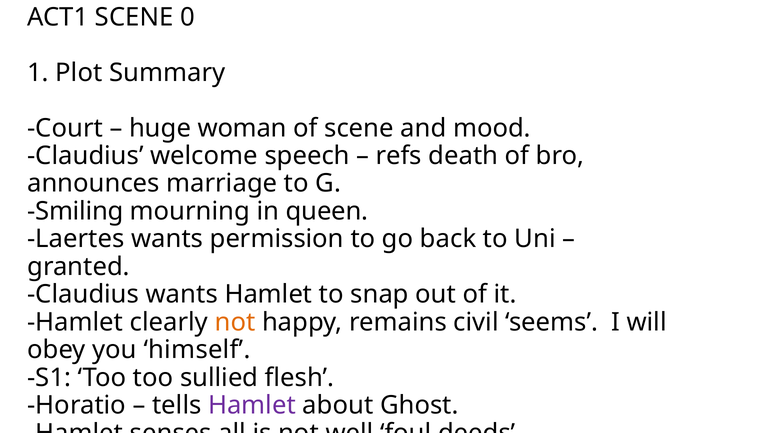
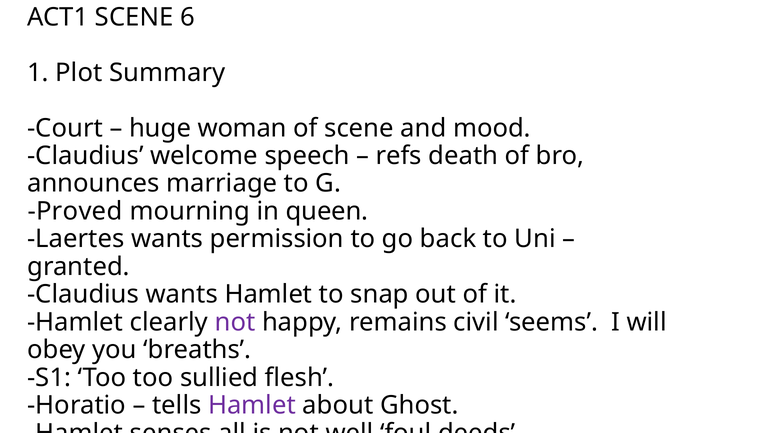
0: 0 -> 6 (187, 17)
Smiling: Smiling -> Proved (75, 211)
not colour: orange -> purple (235, 322)
himself: himself -> breaths (197, 350)
